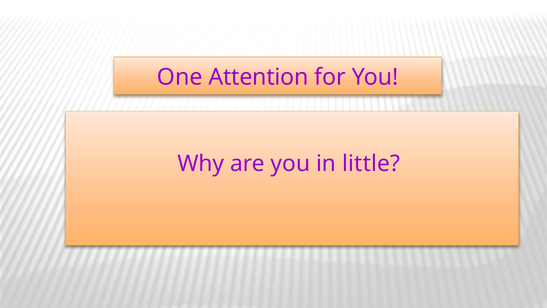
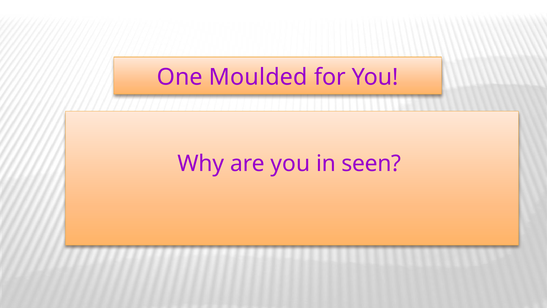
Attention: Attention -> Moulded (258, 77)
little: little -> seen (371, 164)
